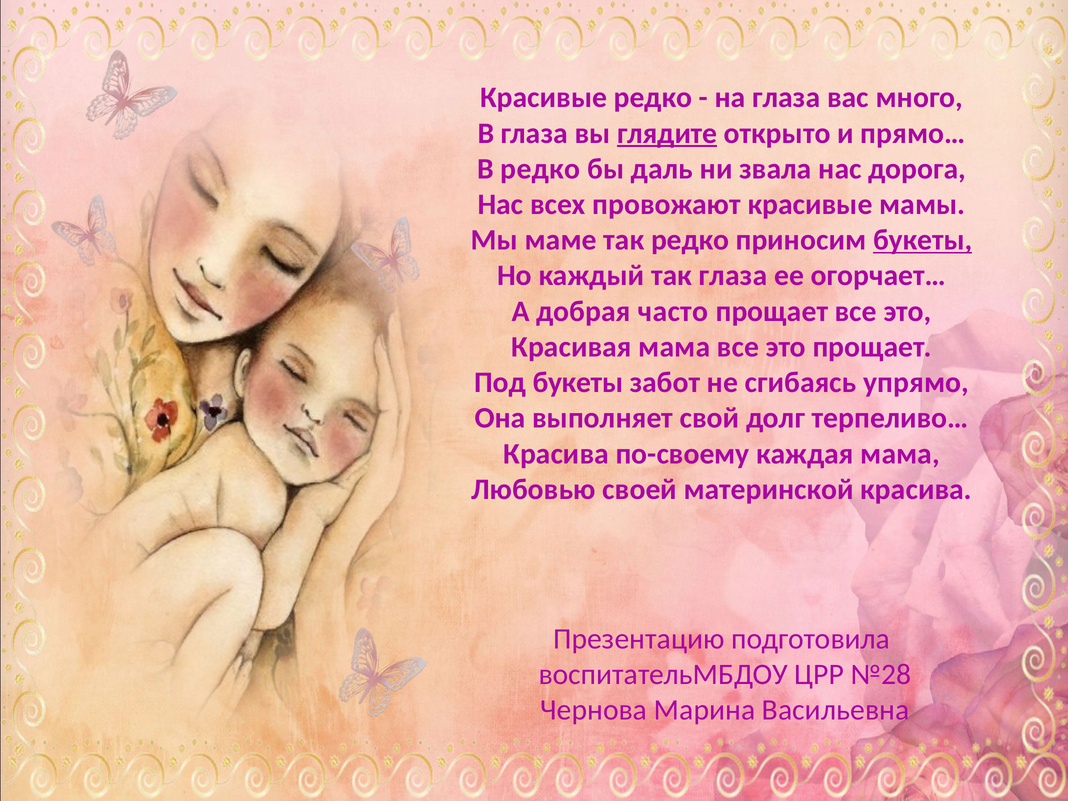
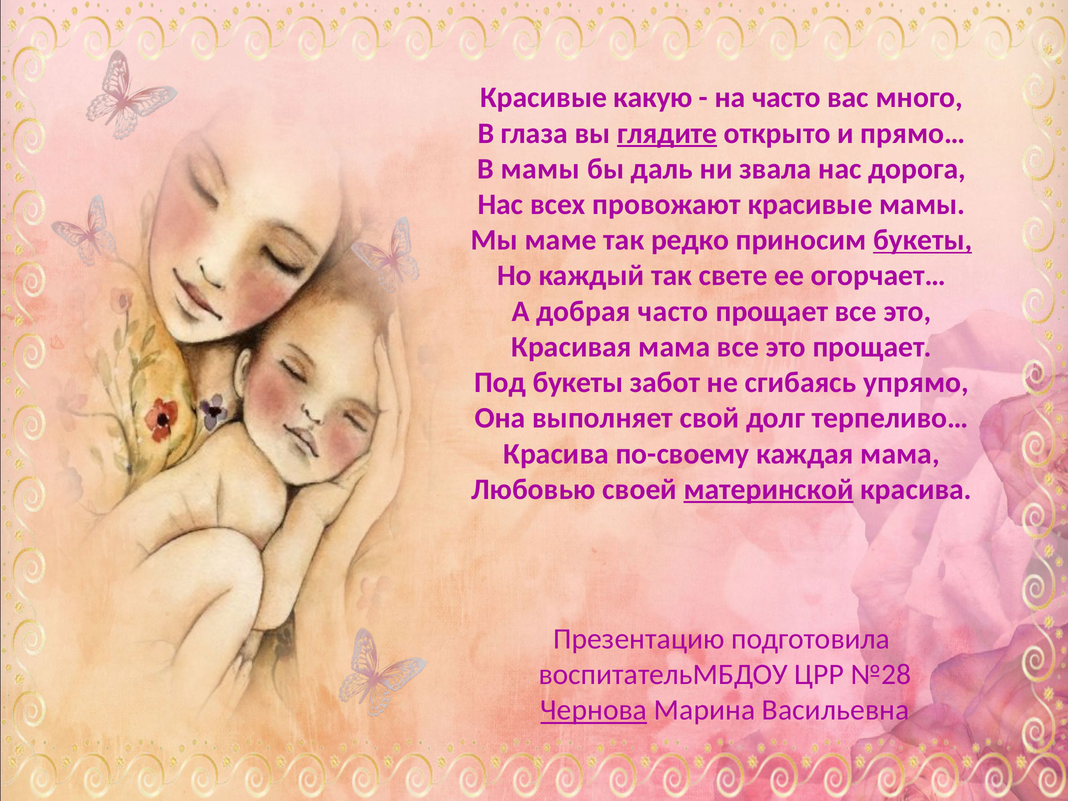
Красивые редко: редко -> какую (653, 98)
на глаза: глаза -> часто (786, 98)
В редко: редко -> мамы (540, 169)
так глаза: глаза -> свете (733, 276)
материнской underline: none -> present (769, 489)
Чернова underline: none -> present (594, 710)
